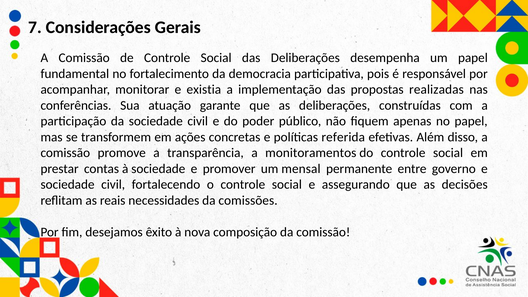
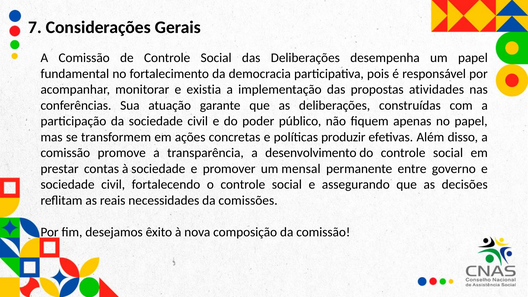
realizadas: realizadas -> atividades (437, 90)
referida: referida -> produzir (343, 137)
monitoramentos: monitoramentos -> desenvolvimento (311, 153)
